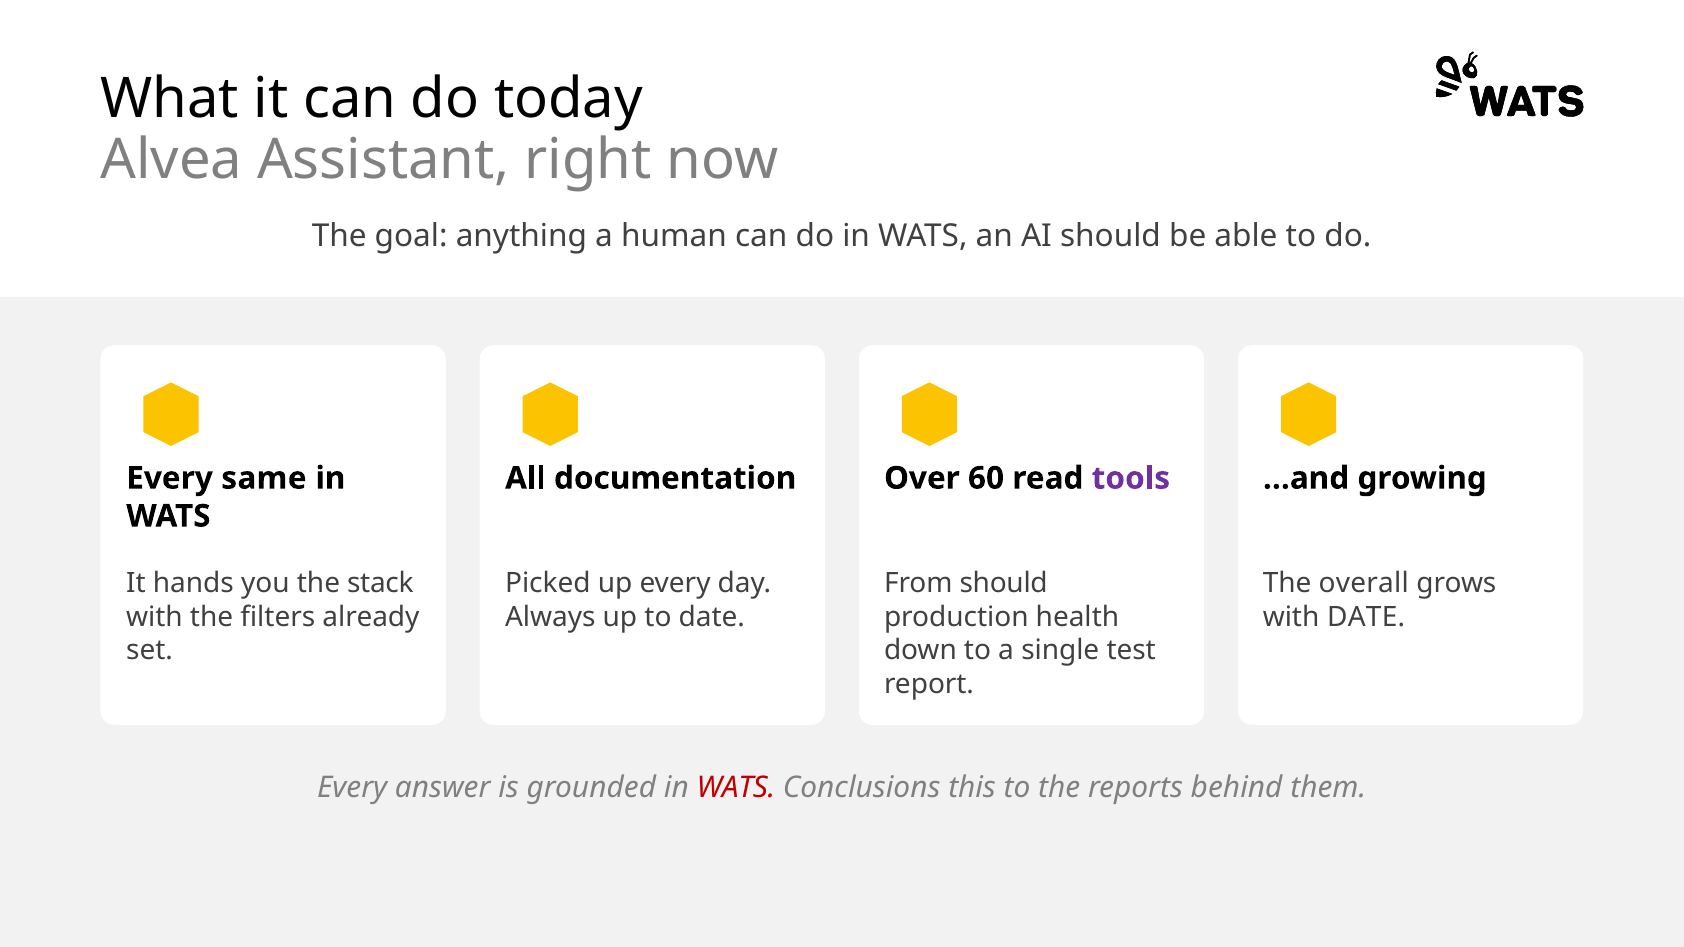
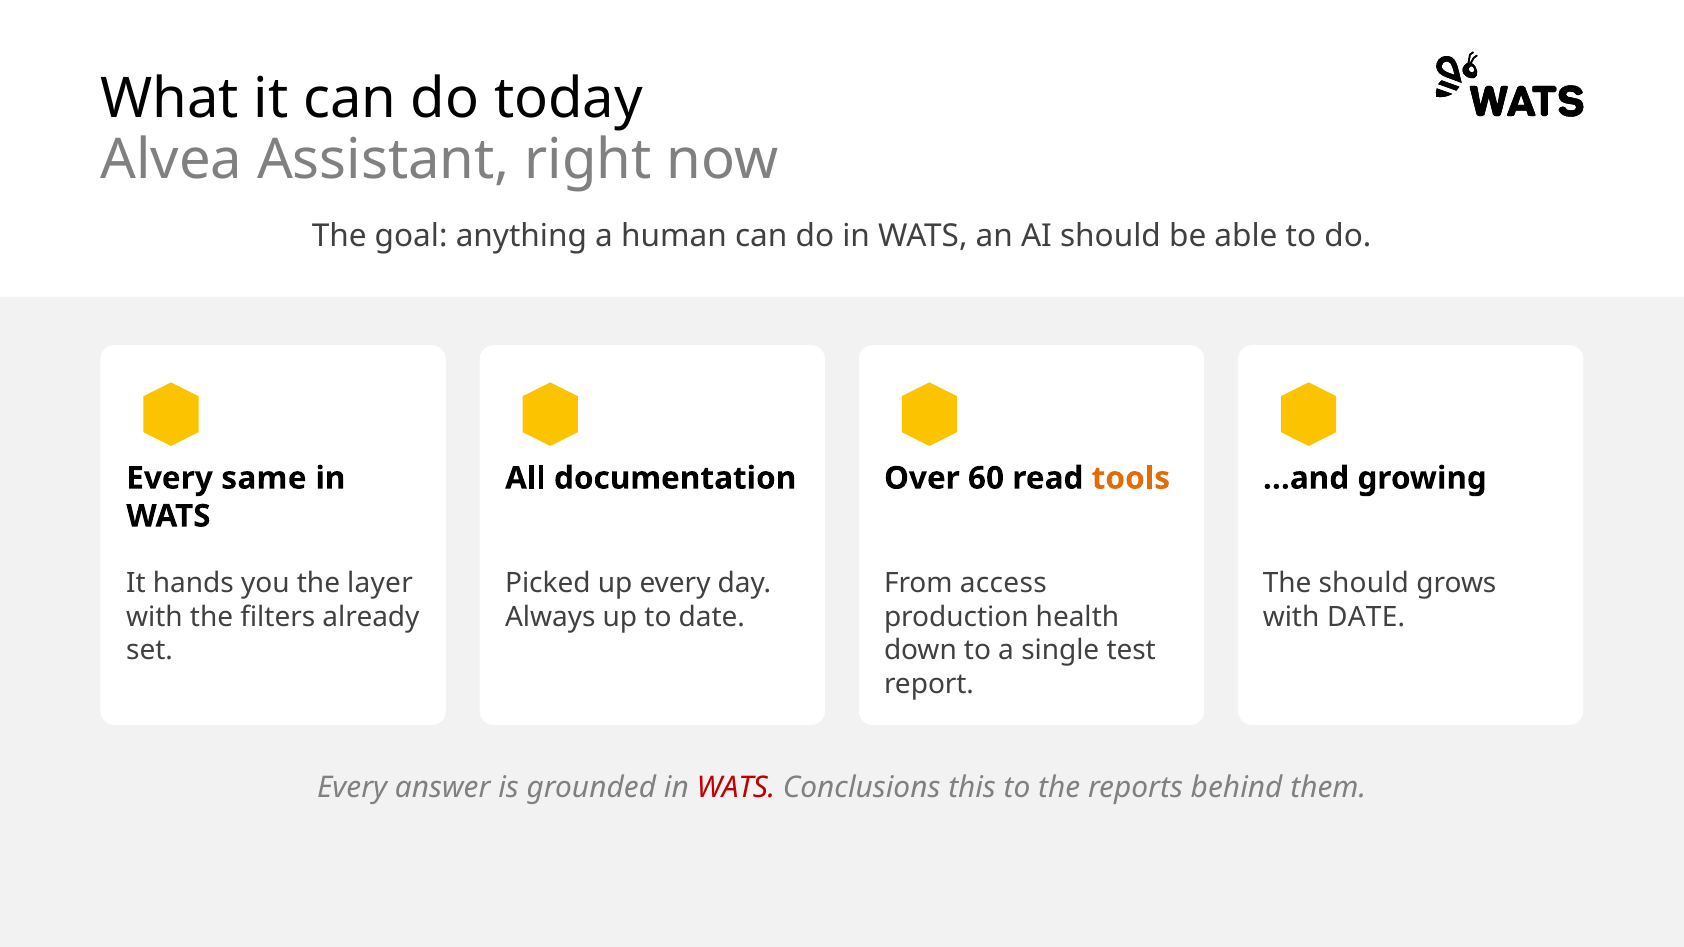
tools colour: purple -> orange (1131, 478)
stack: stack -> layer (380, 583)
From should: should -> access (1003, 583)
The overall: overall -> should (1364, 583)
